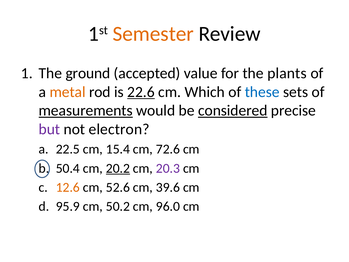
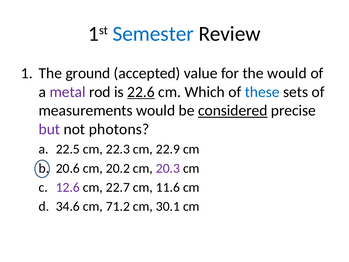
Semester colour: orange -> blue (153, 34)
the plants: plants -> would (287, 73)
metal colour: orange -> purple (68, 92)
measurements underline: present -> none (86, 110)
electron: electron -> photons (119, 129)
15.4: 15.4 -> 22.3 (118, 149)
72.6: 72.6 -> 22.9 (168, 149)
50.4: 50.4 -> 20.6 (68, 168)
20.2 underline: present -> none (118, 168)
12.6 colour: orange -> purple (68, 187)
52.6: 52.6 -> 22.7 (118, 187)
39.6: 39.6 -> 11.6 (168, 187)
95.9: 95.9 -> 34.6 (68, 206)
50.2: 50.2 -> 71.2 (118, 206)
96.0: 96.0 -> 30.1 (168, 206)
